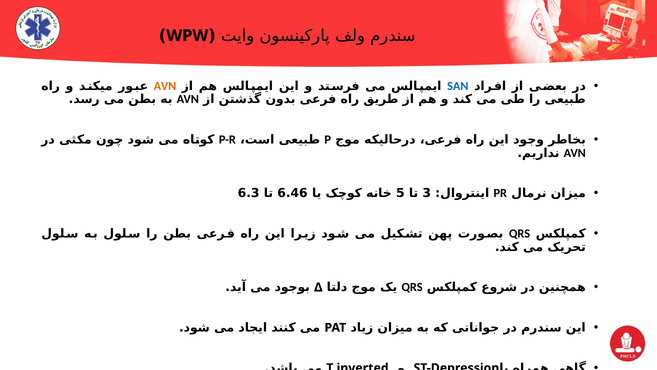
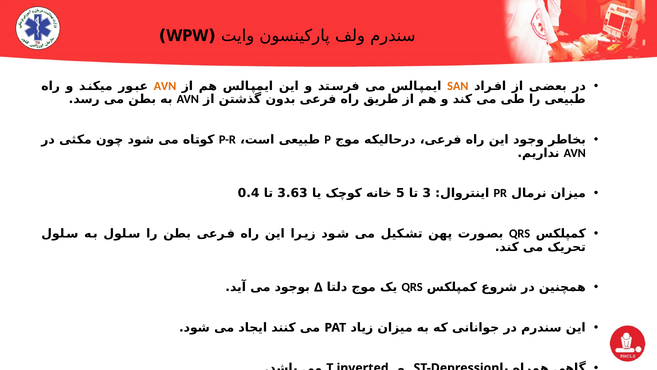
SAN colour: blue -> orange (458, 86)
6.3: 6.3 -> 0.4 (249, 193)
6.46: 6.46 -> 3.63 (292, 193)
